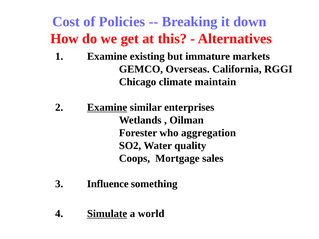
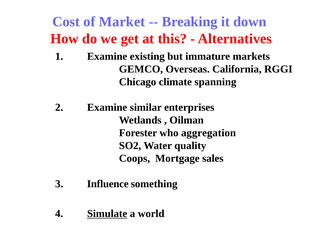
Policies: Policies -> Market (122, 22)
maintain: maintain -> spanning (215, 82)
Examine underline: present -> none (107, 108)
